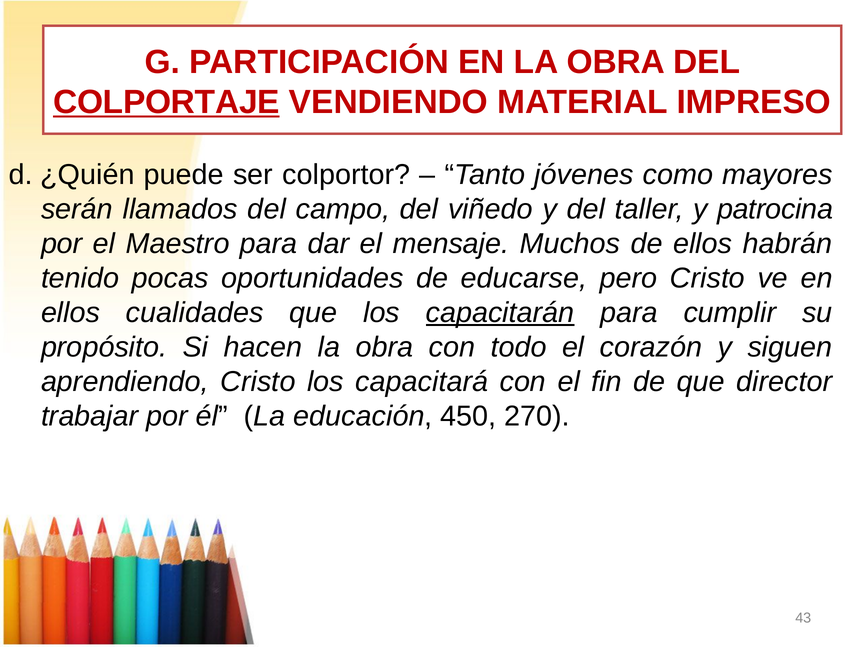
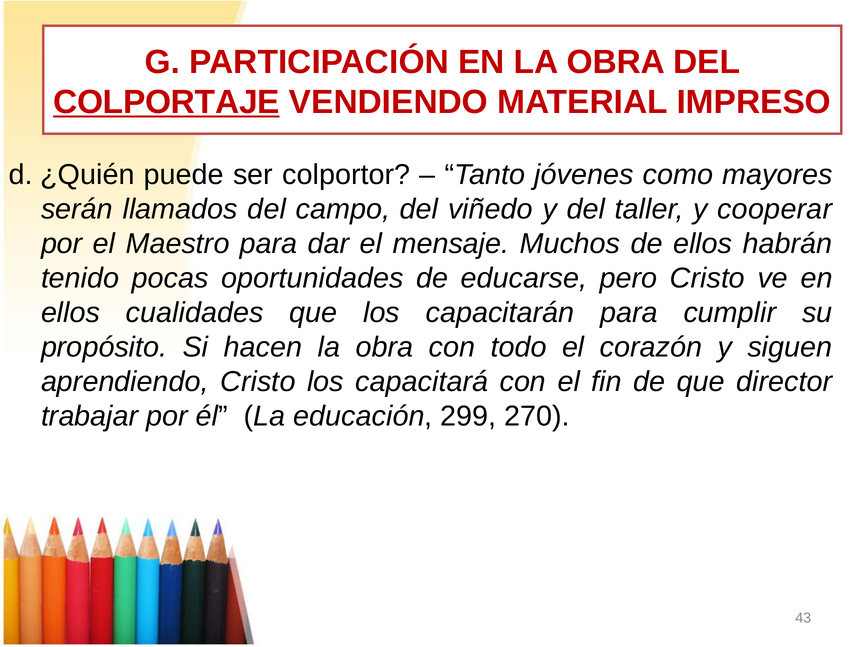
patrocina: patrocina -> cooperar (775, 209)
capacitarán underline: present -> none (500, 313)
450: 450 -> 299 (468, 416)
